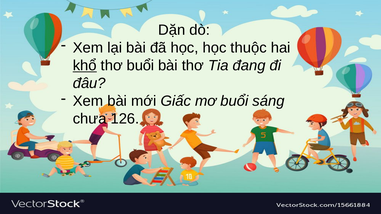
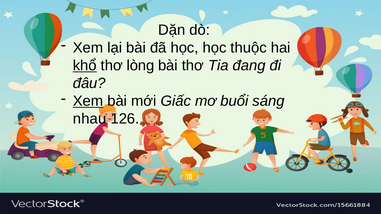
thơ buổi: buổi -> lòng (140, 66)
Xem underline: none -> present (88, 101)
chưa: chưa -> nhau (90, 119)
